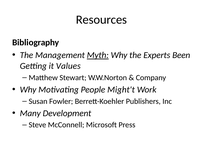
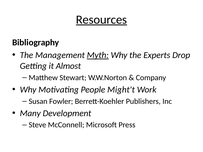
Resources underline: none -> present (101, 20)
Been: Been -> Drop (181, 55)
Values: Values -> Almost (68, 66)
